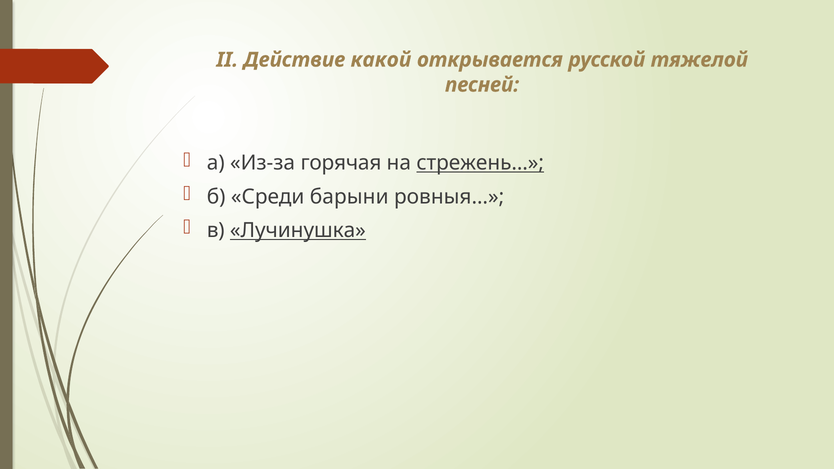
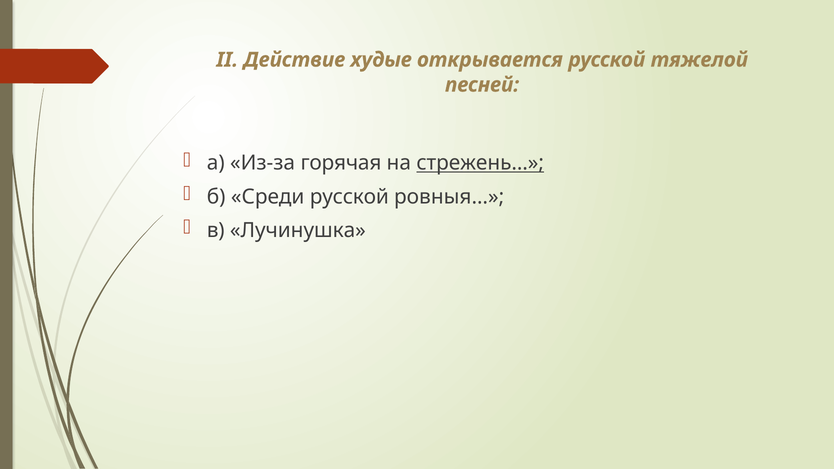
какой: какой -> худые (381, 60)
Среди барыни: барыни -> русской (349, 197)
Лучинушка underline: present -> none (298, 230)
